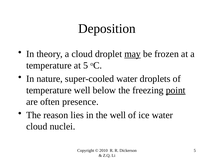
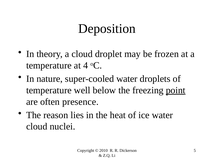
may underline: present -> none (133, 54)
at 5: 5 -> 4 (86, 65)
the well: well -> heat (118, 115)
